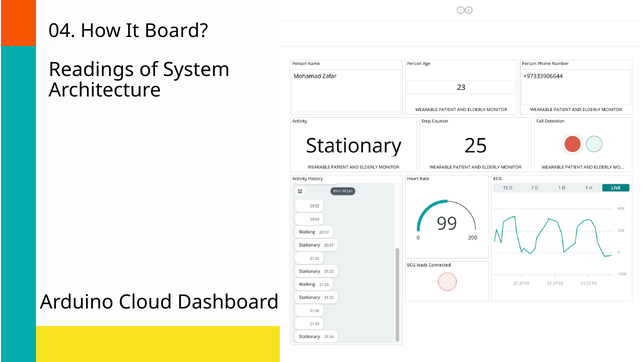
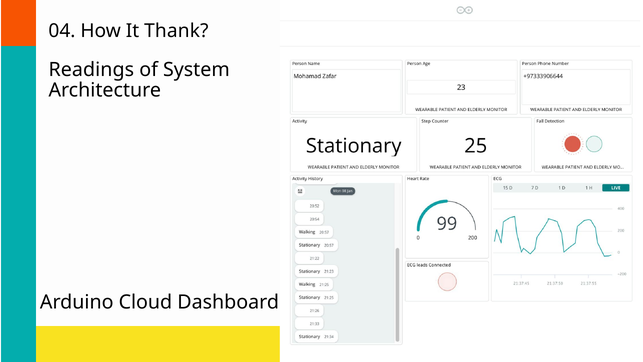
Board: Board -> Thank (176, 31)
